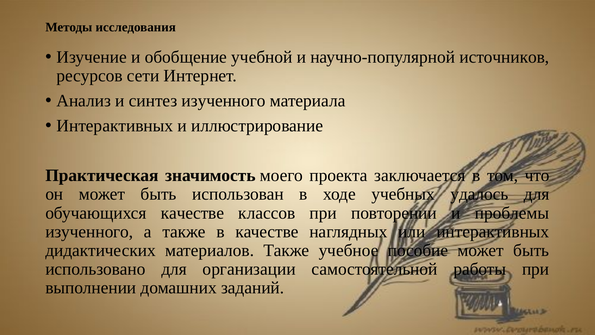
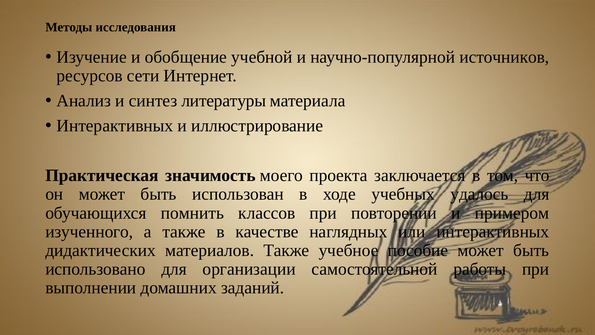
синтез изученного: изученного -> литературы (224, 101)
обучающихся качестве: качестве -> помнить (192, 213)
проблемы: проблемы -> примером (512, 213)
